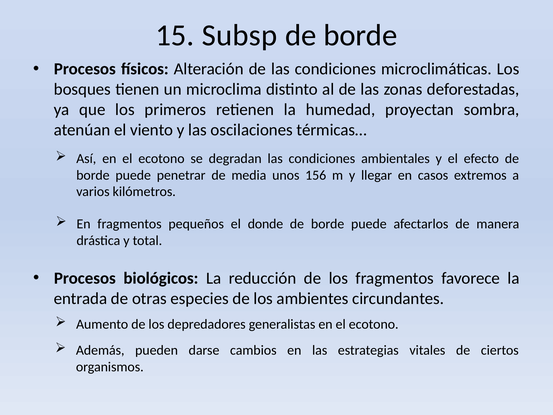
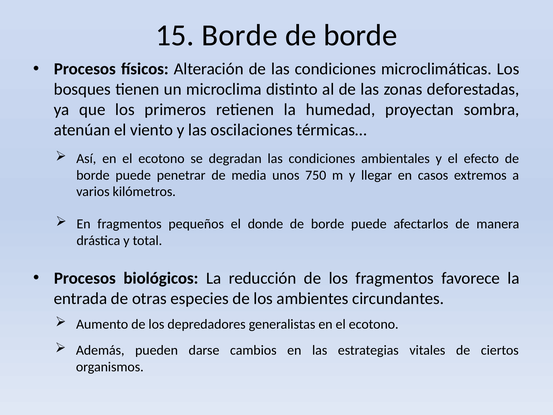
15 Subsp: Subsp -> Borde (240, 35)
156: 156 -> 750 (316, 175)
